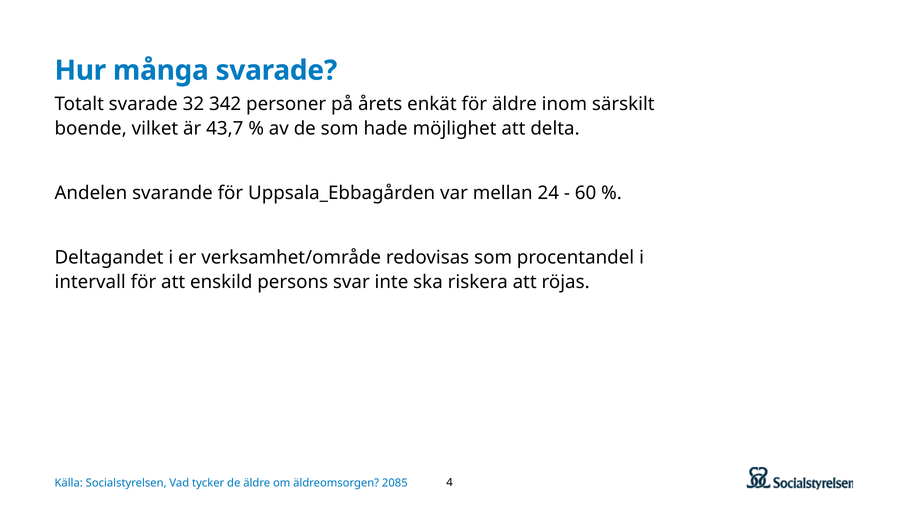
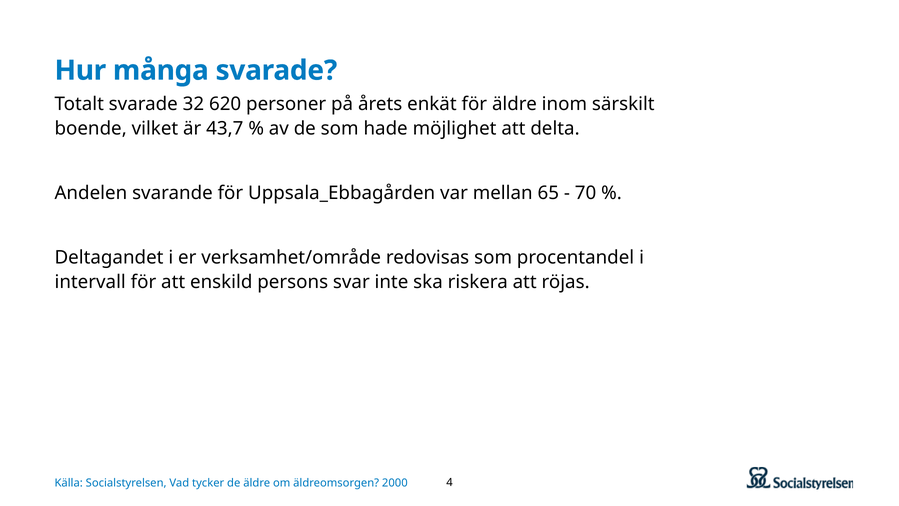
342: 342 -> 620 (225, 104)
24: 24 -> 65 (548, 193)
60: 60 -> 70 (586, 193)
2085: 2085 -> 2000 (395, 483)
